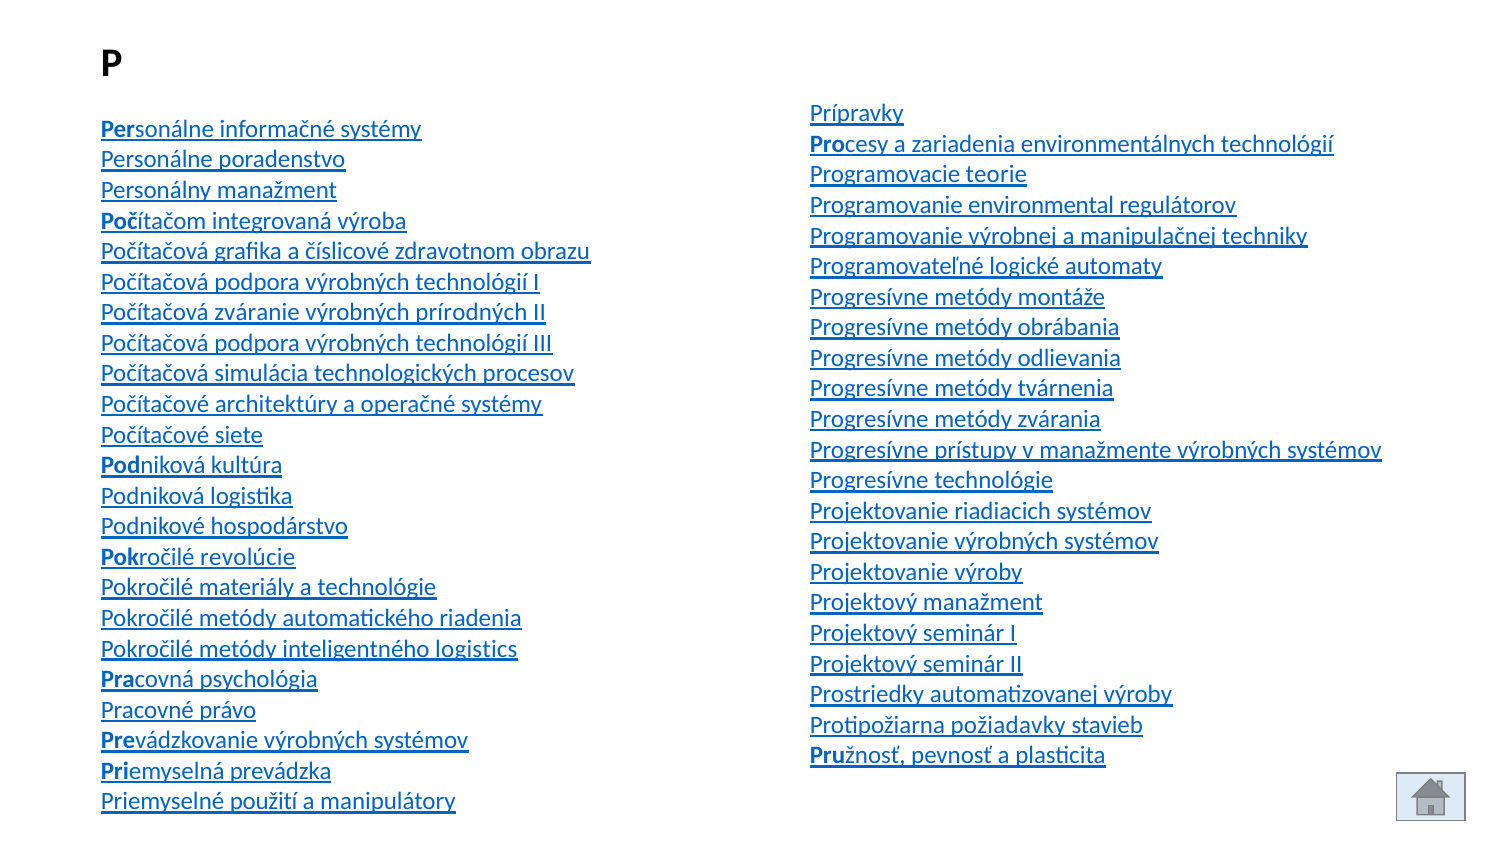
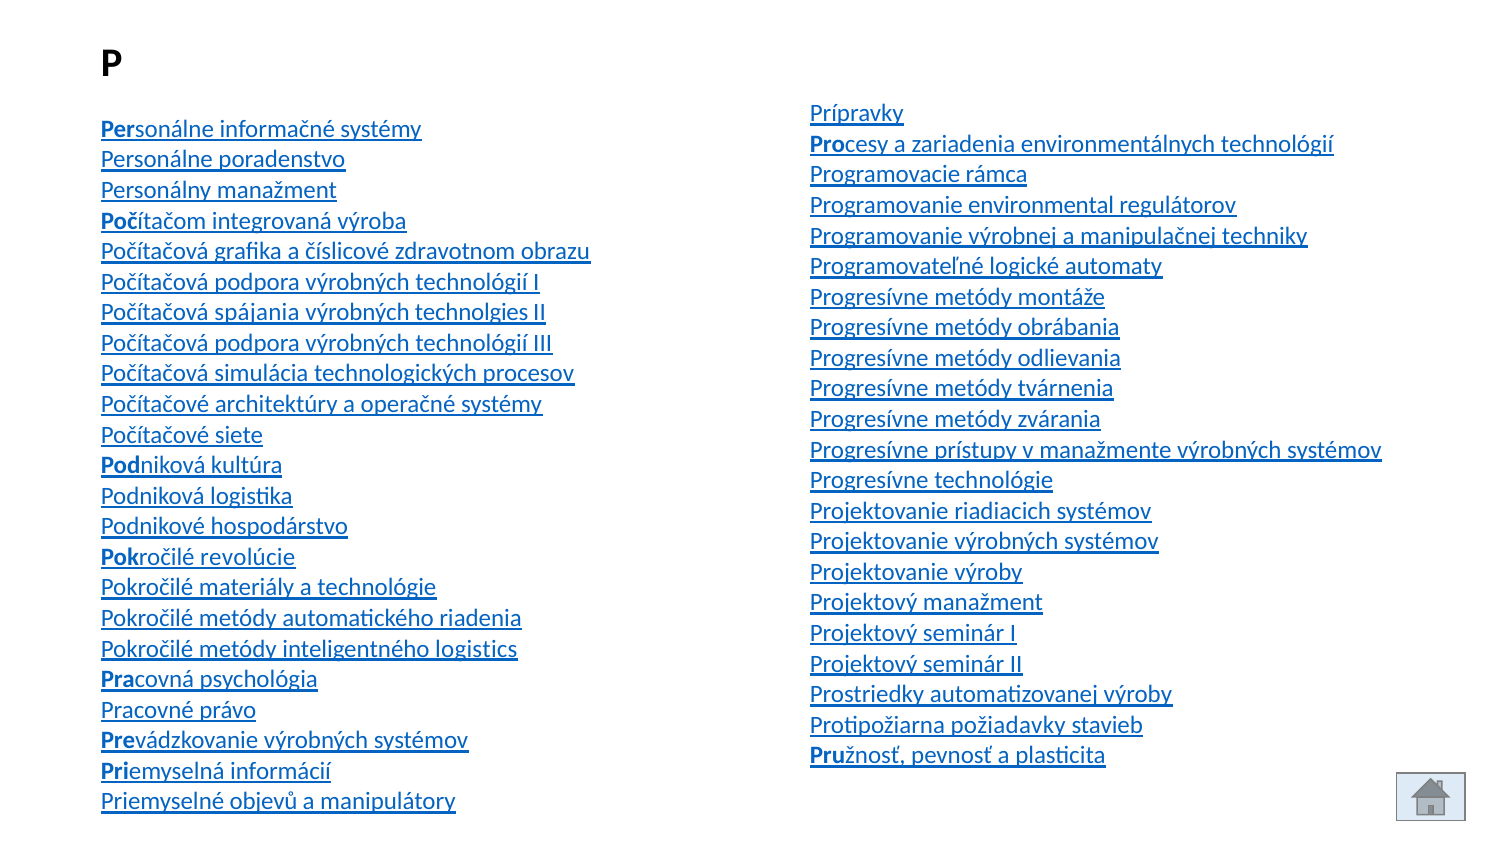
teorie: teorie -> rámca (997, 175)
zváranie: zváranie -> spájania (257, 312)
prírodných: prírodných -> technolgies (472, 312)
prevádzka: prevádzka -> informácií (281, 771)
použití: použití -> objevů (264, 801)
